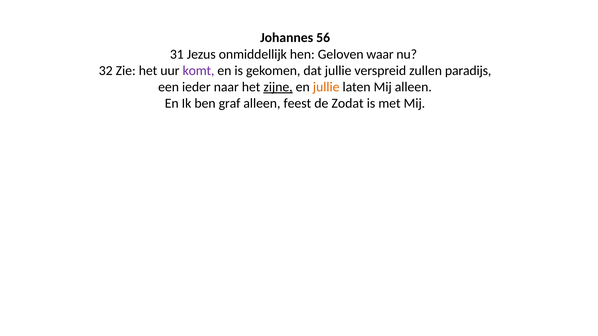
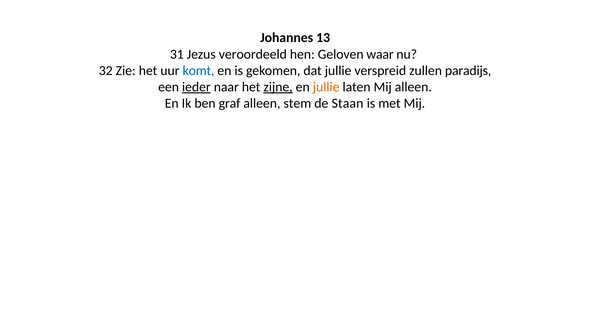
56: 56 -> 13 (323, 38)
onmiddellijk: onmiddellijk -> veroordeeld (253, 54)
komt colour: purple -> blue (199, 71)
ieder underline: none -> present (196, 87)
feest: feest -> stem (297, 104)
Zodat: Zodat -> Staan (348, 104)
